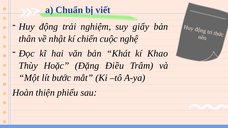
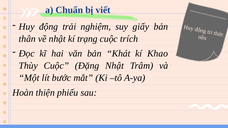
chiến: chiến -> trạng (87, 39)
nghệ: nghệ -> trích (129, 39)
Thùy Hoặc: Hoặc -> Cuộc (56, 66)
Đặng Điều: Điều -> Nhật (115, 66)
